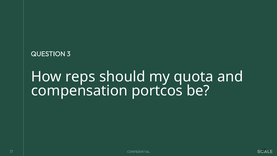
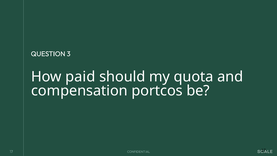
reps: reps -> paid (80, 77)
